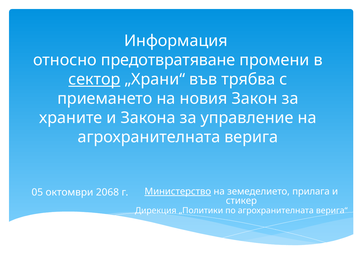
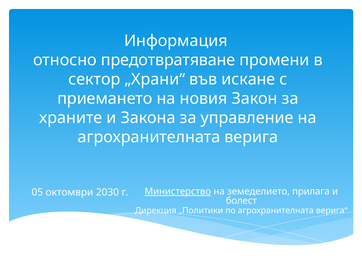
сектор underline: present -> none (94, 79)
трябва: трябва -> искане (248, 79)
2068: 2068 -> 2030 (107, 193)
стикер: стикер -> болест (241, 201)
